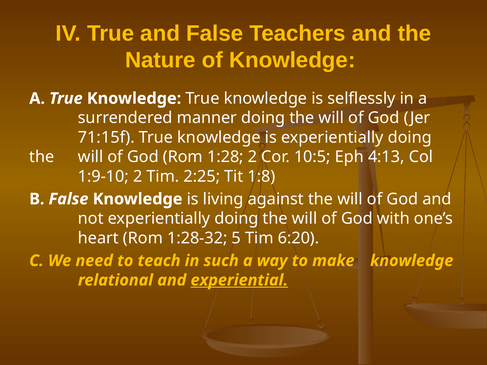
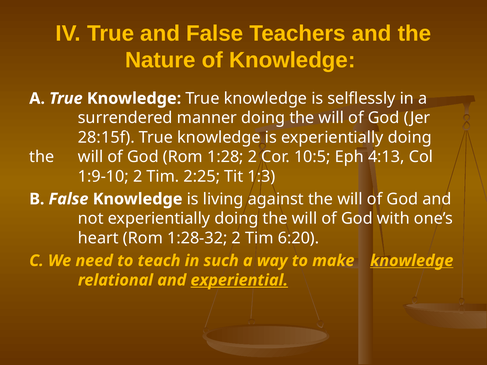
71:15f: 71:15f -> 28:15f (106, 138)
1:8: 1:8 -> 1:3 (261, 176)
1:28-32 5: 5 -> 2 (236, 238)
knowledge underline: none -> present (412, 261)
